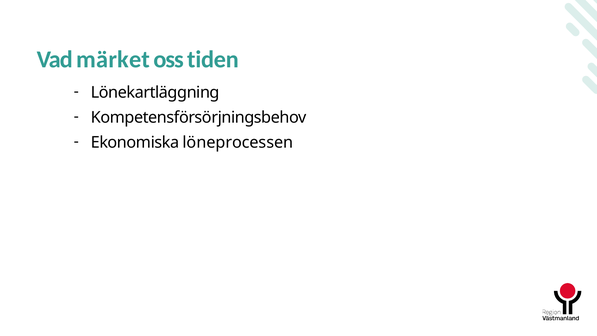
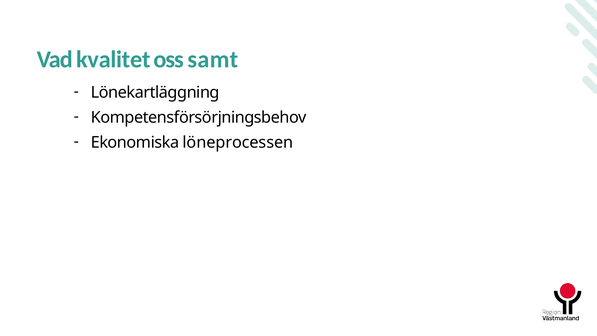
märket: märket -> kvalitet (113, 59)
tiden: tiden -> samt (213, 59)
